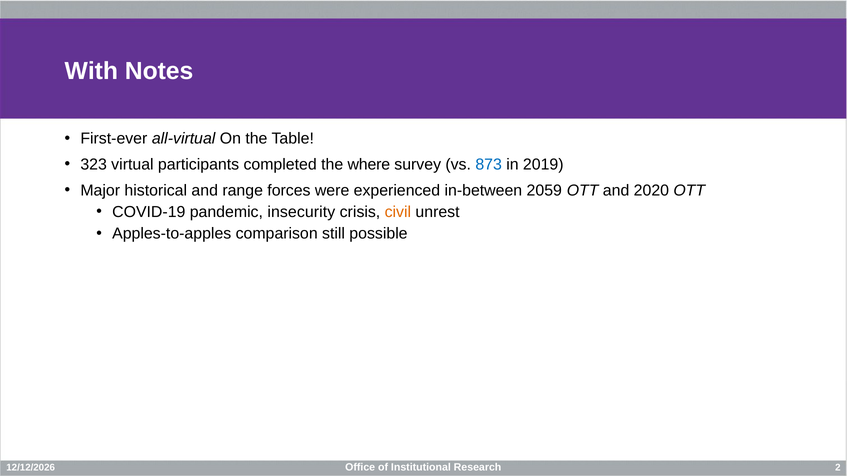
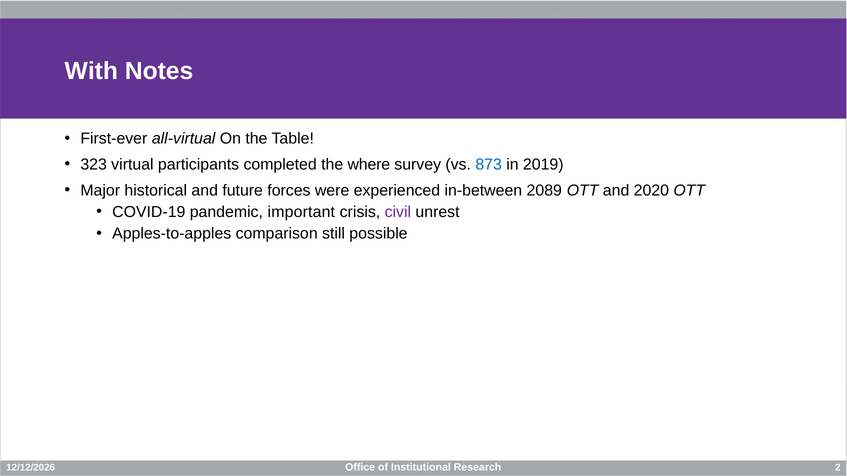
range: range -> future (243, 190)
2059: 2059 -> 2089 (544, 190)
insecurity: insecurity -> important (301, 212)
civil colour: orange -> purple (398, 212)
